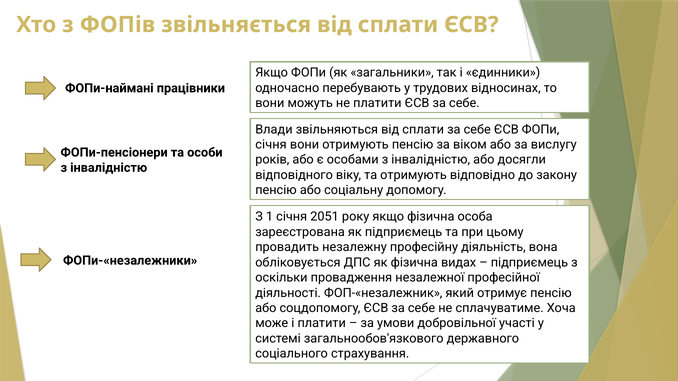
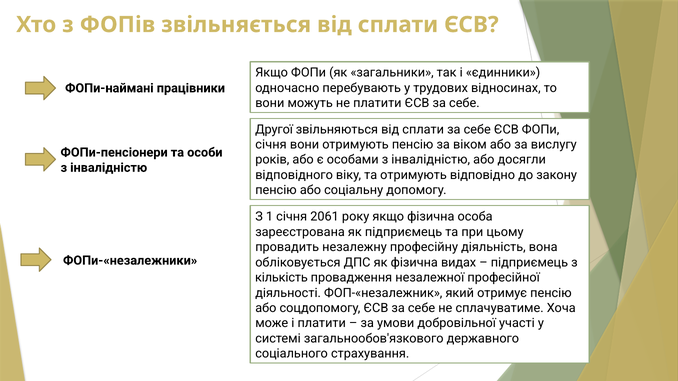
Влади: Влади -> Другої (274, 129)
2051: 2051 -> 2061 (325, 217)
оскільки: оскільки -> кількість (281, 278)
